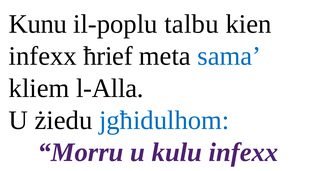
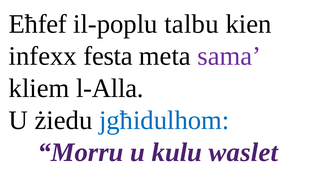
Kunu: Kunu -> Eħfef (38, 24)
ħrief: ħrief -> festa (108, 56)
sama colour: blue -> purple (229, 56)
kulu infexx: infexx -> waslet (243, 152)
